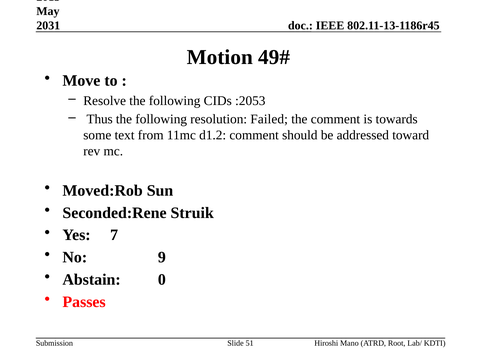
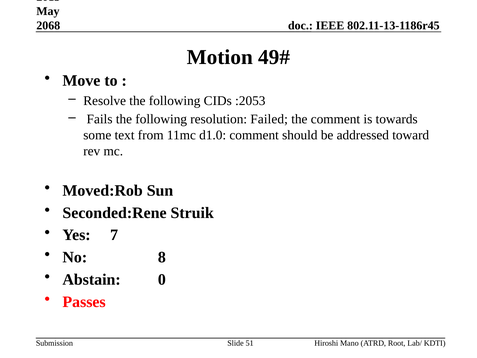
2031: 2031 -> 2068 (48, 25)
Thus: Thus -> Fails (100, 119)
d1.2: d1.2 -> d1.0 (213, 135)
9: 9 -> 8 (162, 257)
